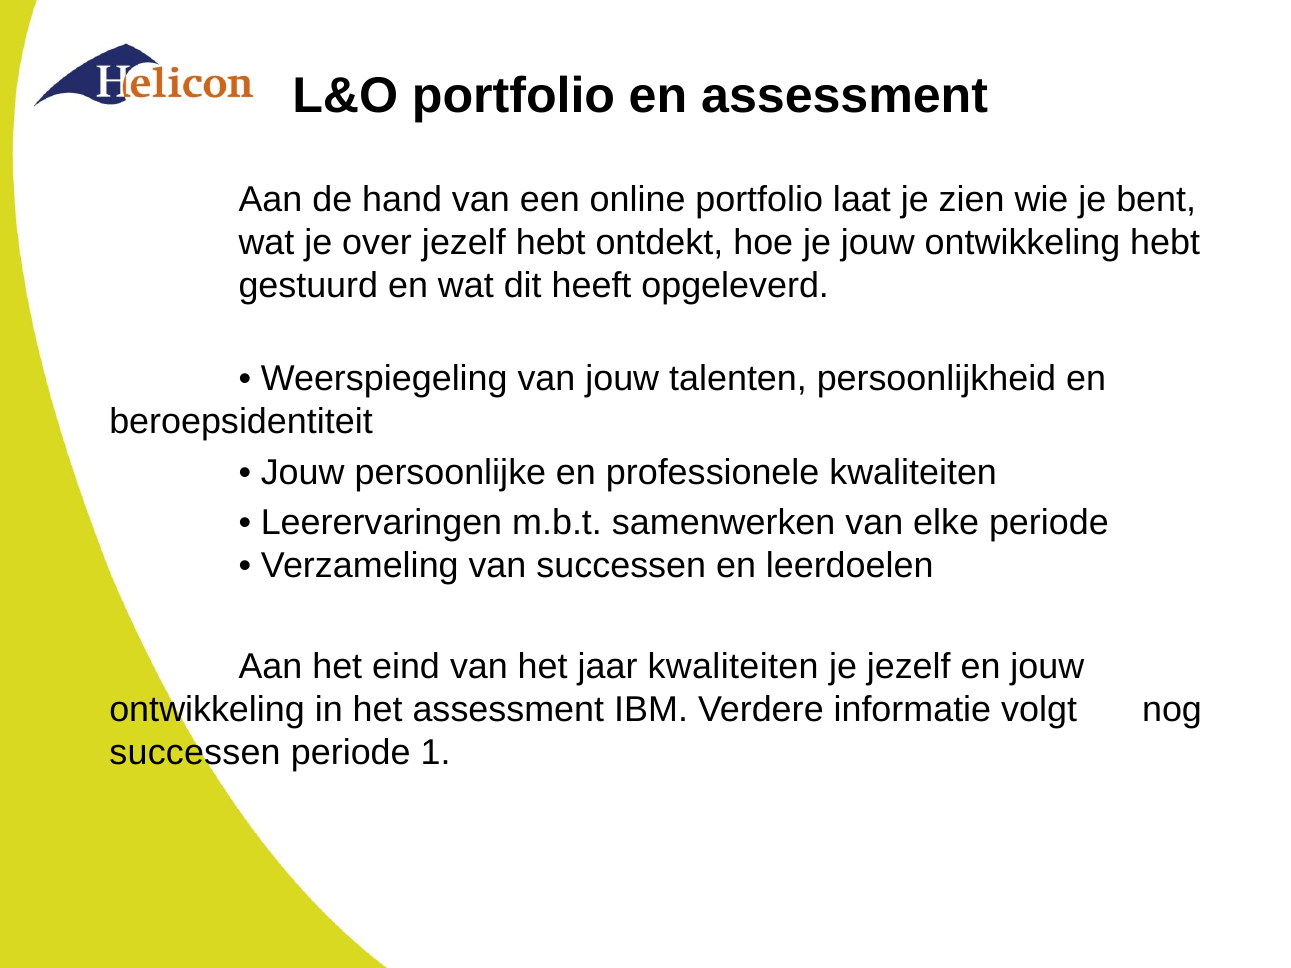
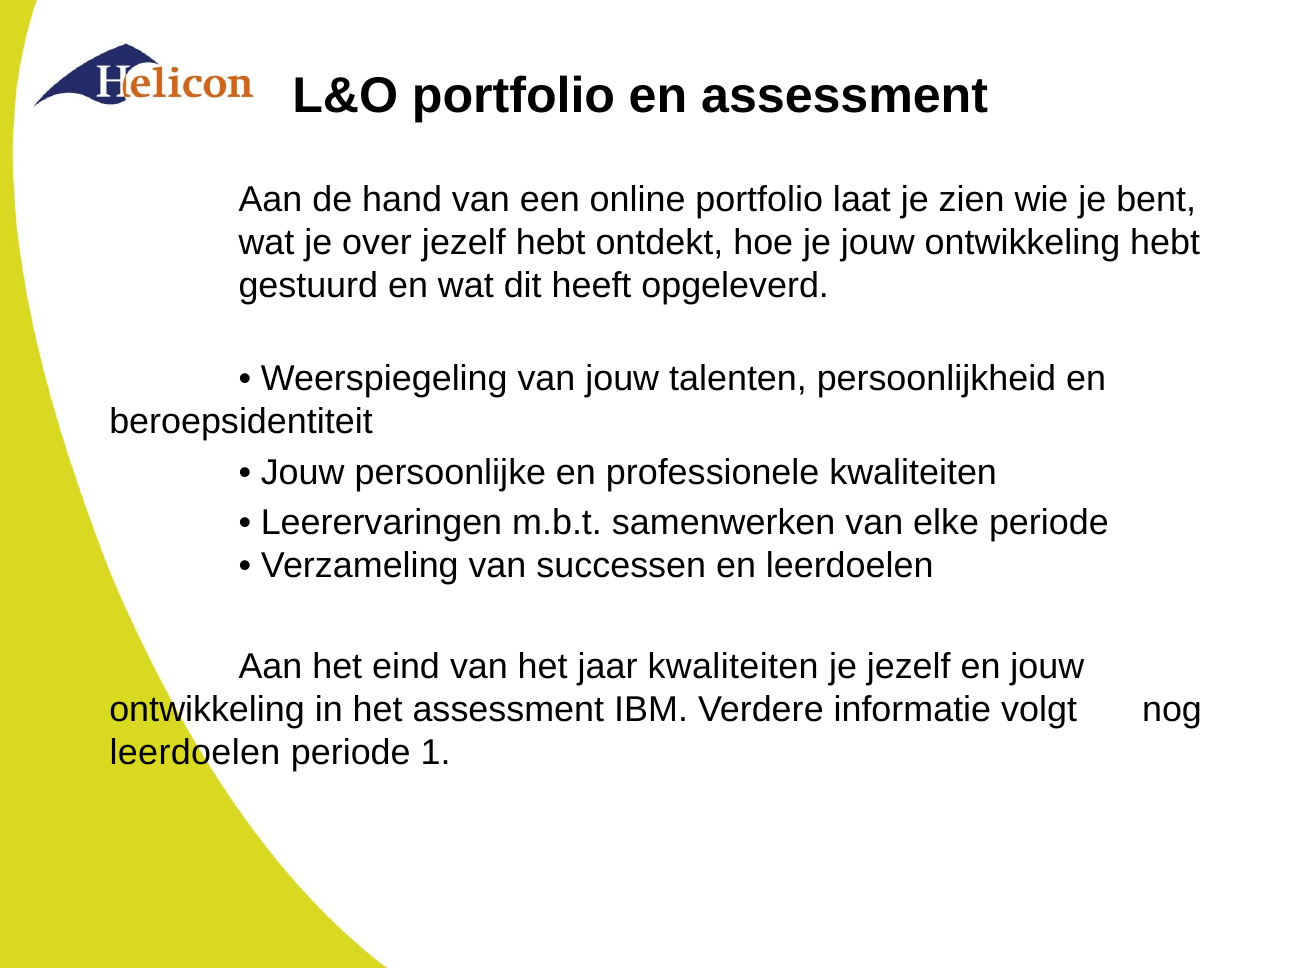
successen: successen -> leerdoelen (195, 753)
